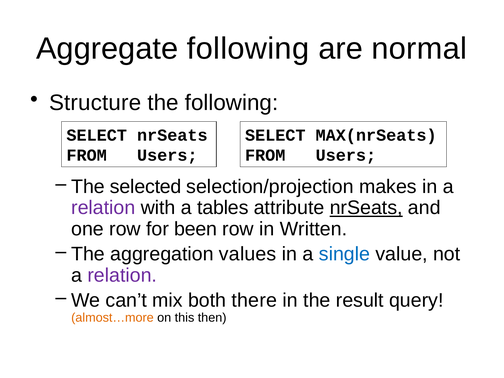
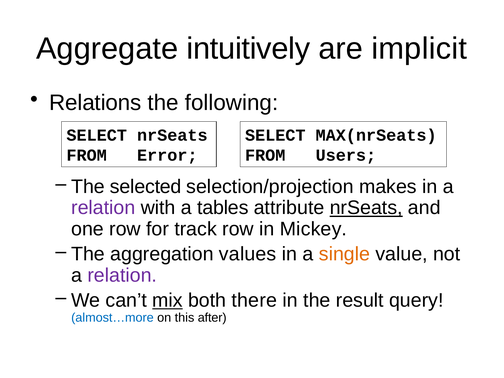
Aggregate following: following -> intuitively (248, 49)
normal: normal -> implicit (419, 49)
Structure: Structure -> Relations (95, 103)
Users: Users -> Error (167, 155)
been: been -> track (196, 229)
Written: Written -> Mickey (313, 229)
single colour: blue -> orange (345, 254)
mix underline: none -> present (167, 300)
almost…more colour: orange -> blue (112, 318)
then: then -> after (212, 318)
